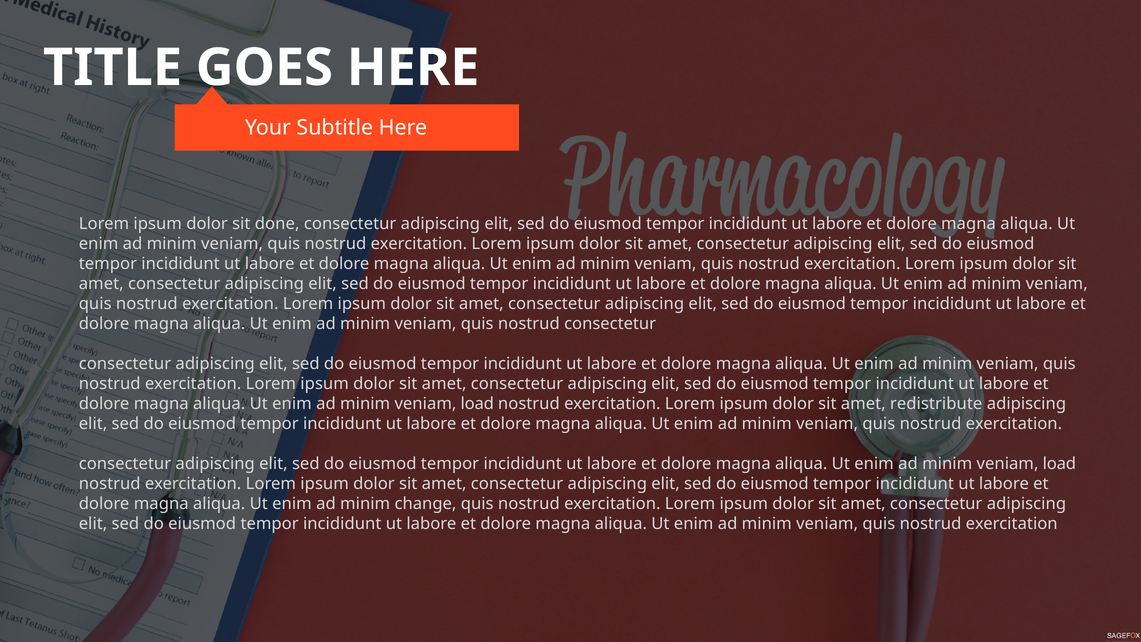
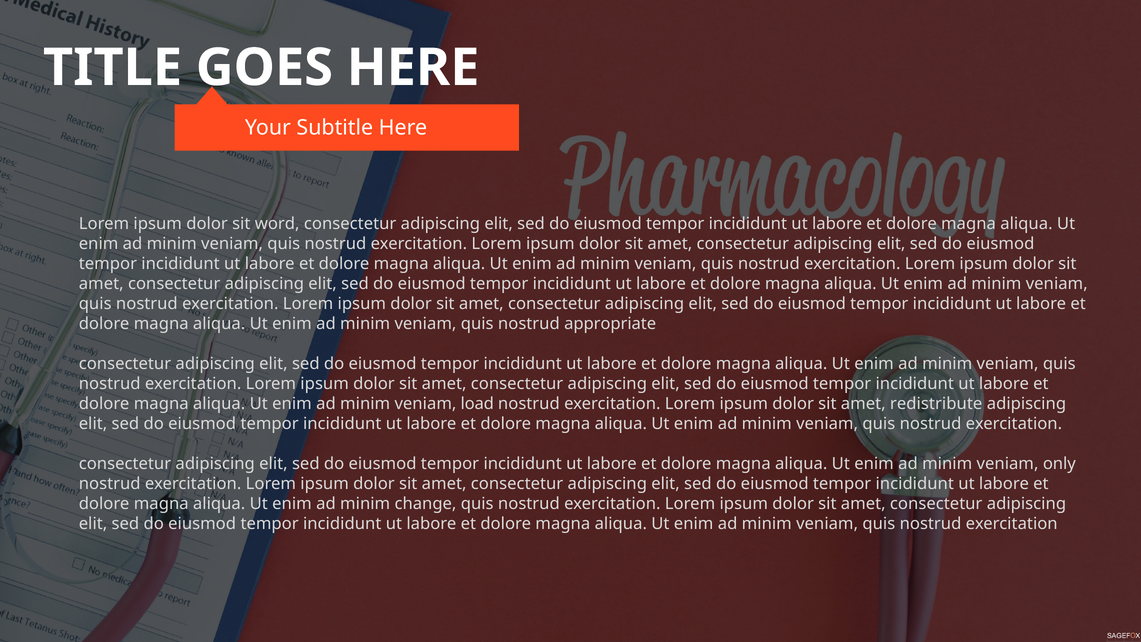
done: done -> word (277, 224)
nostrud consectetur: consectetur -> appropriate (610, 324)
load: load -> only (1059, 464)
